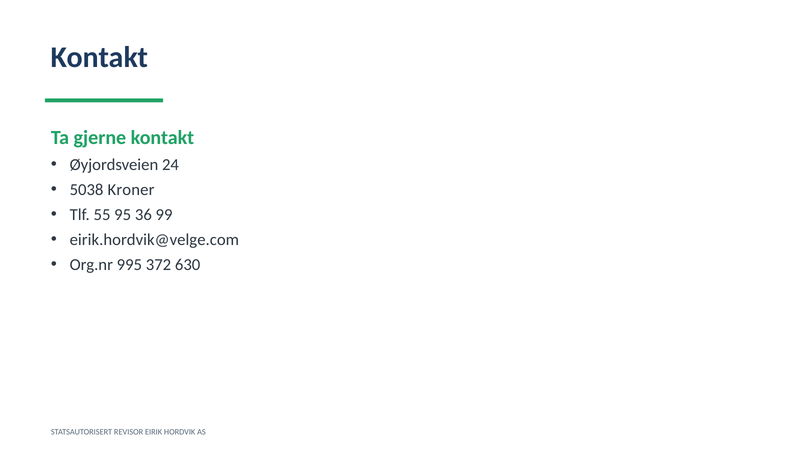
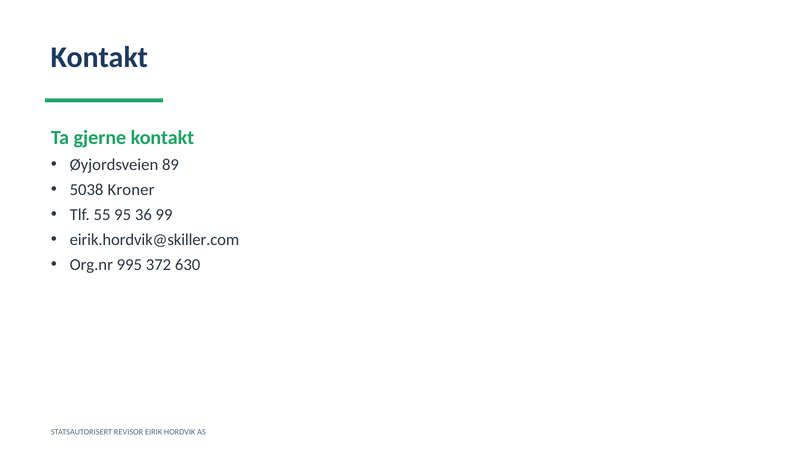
24: 24 -> 89 (170, 165)
eirik.hordvik@velge.com: eirik.hordvik@velge.com -> eirik.hordvik@skiller.com (154, 240)
